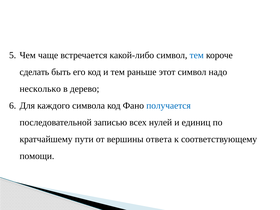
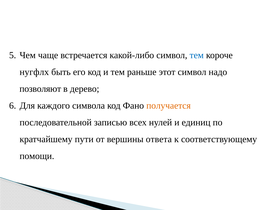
сделать: сделать -> нугфлх (34, 72)
несколько: несколько -> позволяют (40, 89)
получается colour: blue -> orange (169, 106)
